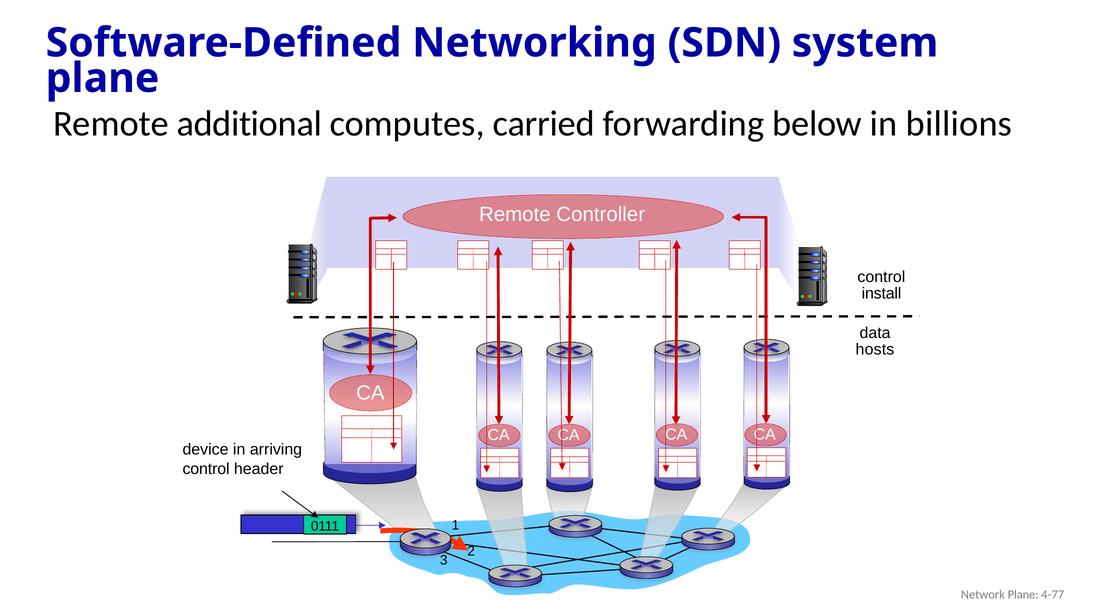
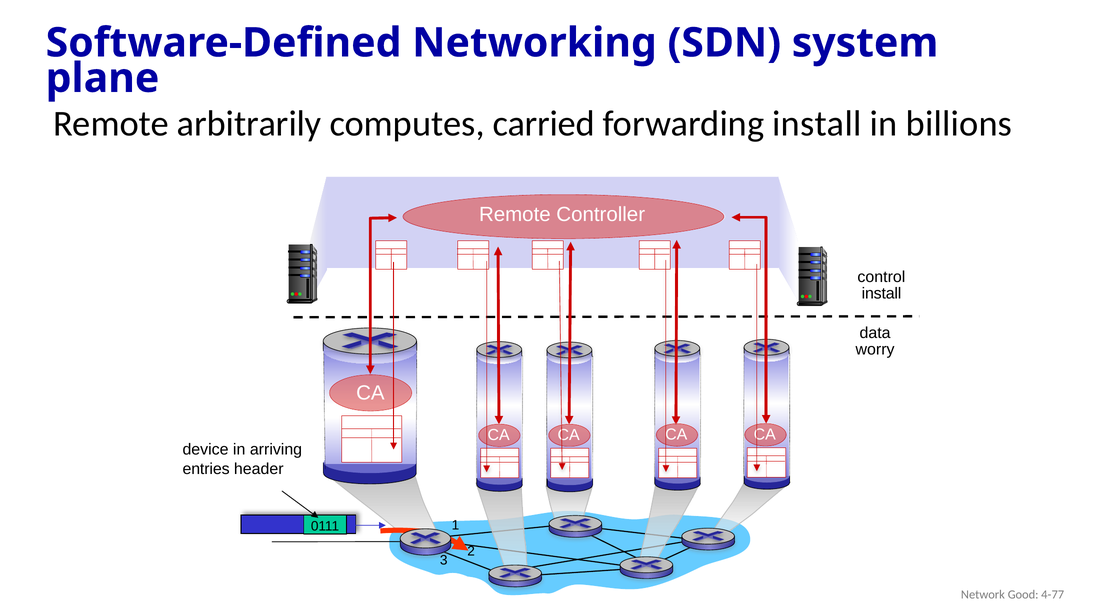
additional: additional -> arbitrarily (249, 124)
forwarding below: below -> install (817, 124)
hosts: hosts -> worry (875, 349)
control: control -> entries (206, 469)
Network Plane: Plane -> Good (1023, 595)
